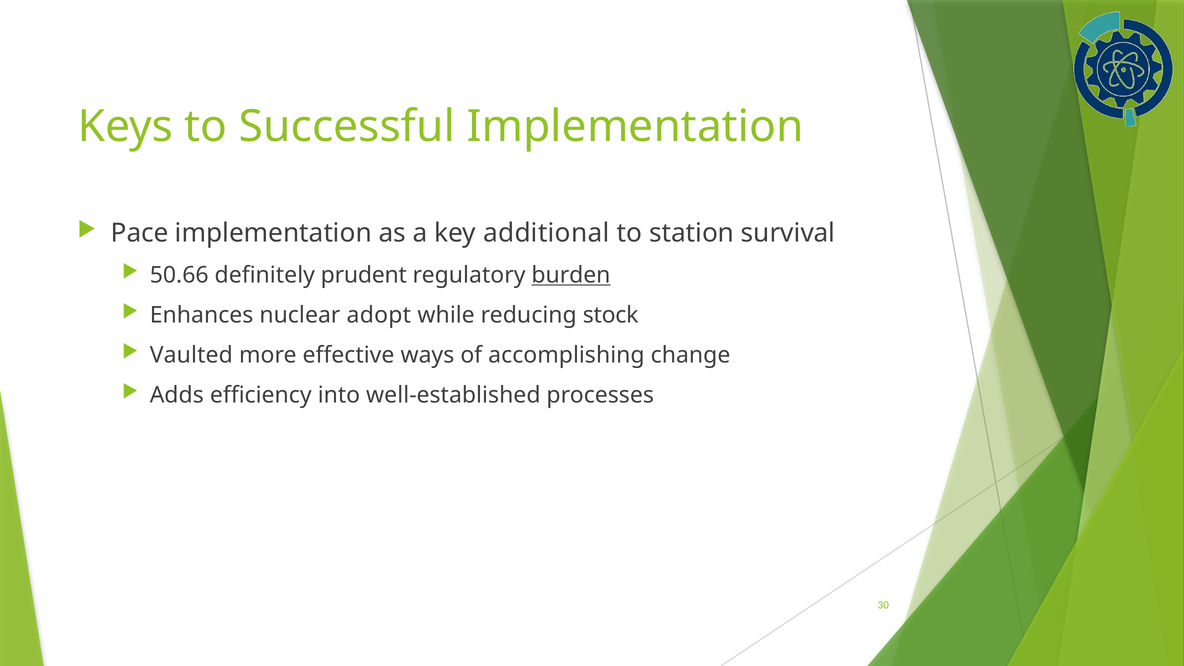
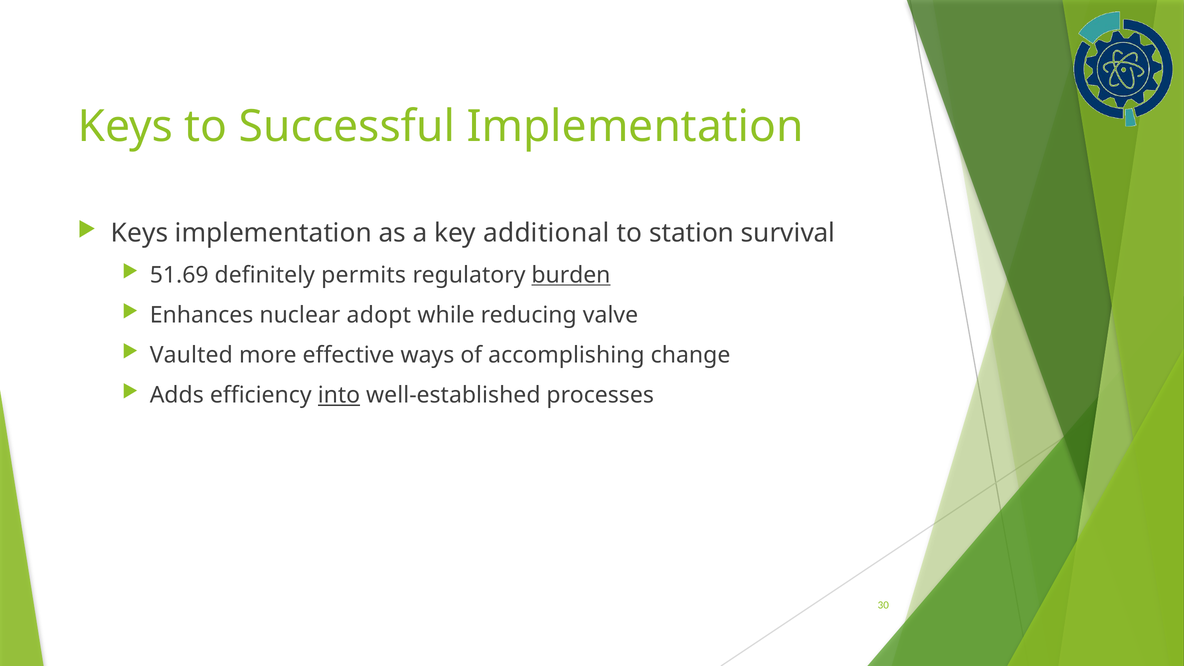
Pace: Pace -> Keys (140, 233)
50.66: 50.66 -> 51.69 (179, 275)
prudent: prudent -> permits (364, 275)
stock: stock -> valve (611, 315)
into underline: none -> present (339, 395)
